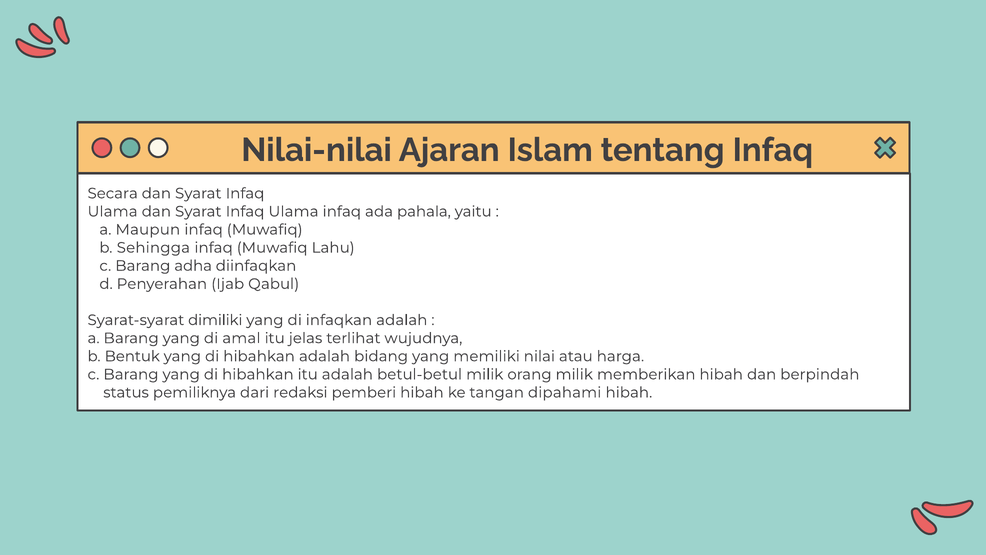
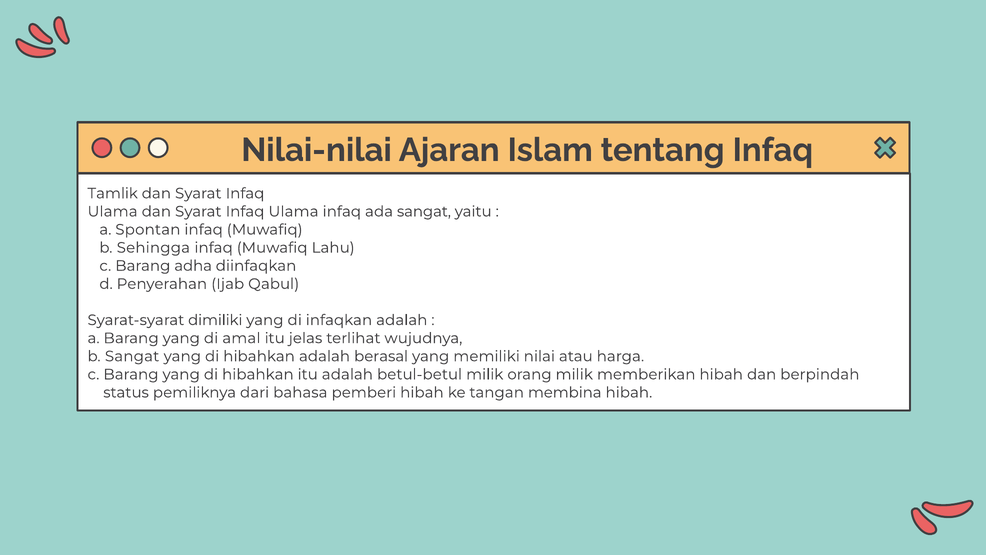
Secara: Secara -> Tamlik (113, 193)
ada pahala: pahala -> sangat (424, 211)
Maupun: Maupun -> Spontan (148, 229)
b Bentuk: Bentuk -> Sangat (132, 356)
bidang: bidang -> berasal (381, 356)
redaksi: redaksi -> bahasa (300, 392)
dipahami: dipahami -> membina (565, 392)
